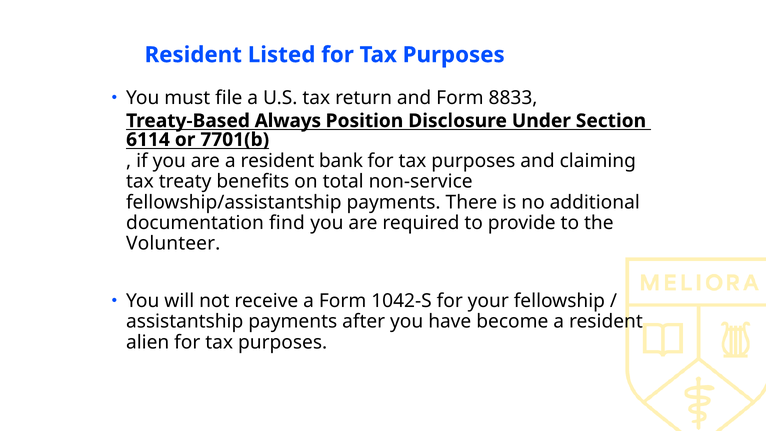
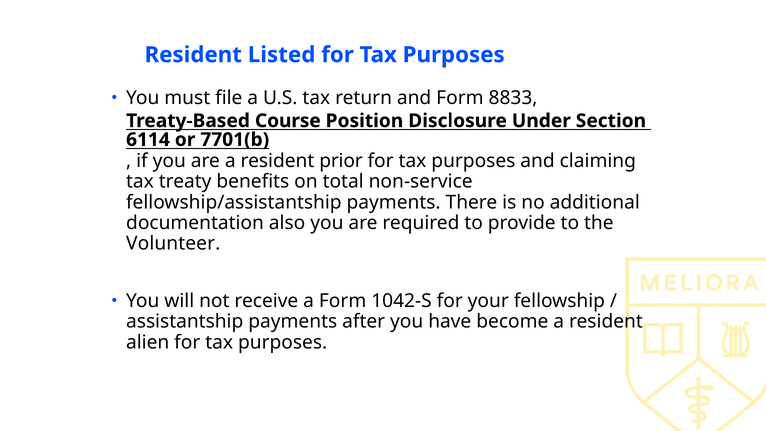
Always: Always -> Course (288, 121)
bank: bank -> prior (341, 161)
find: find -> also (287, 223)
